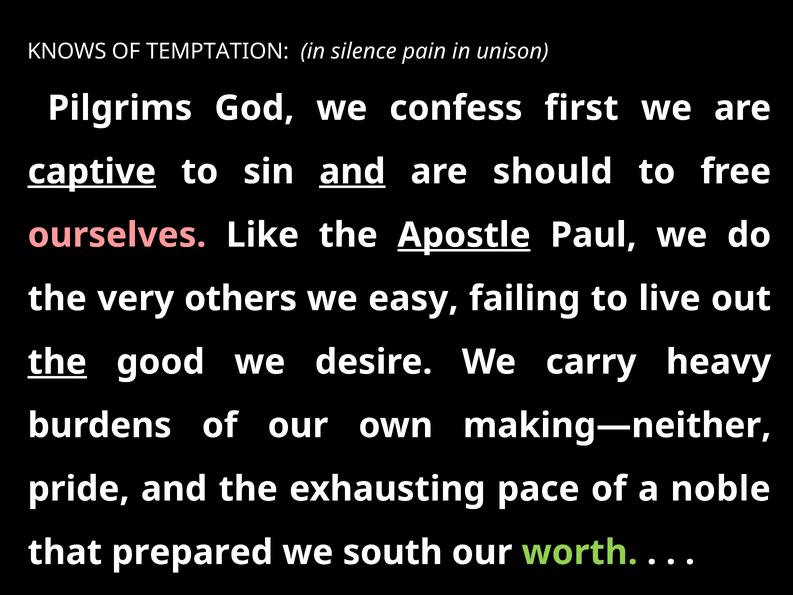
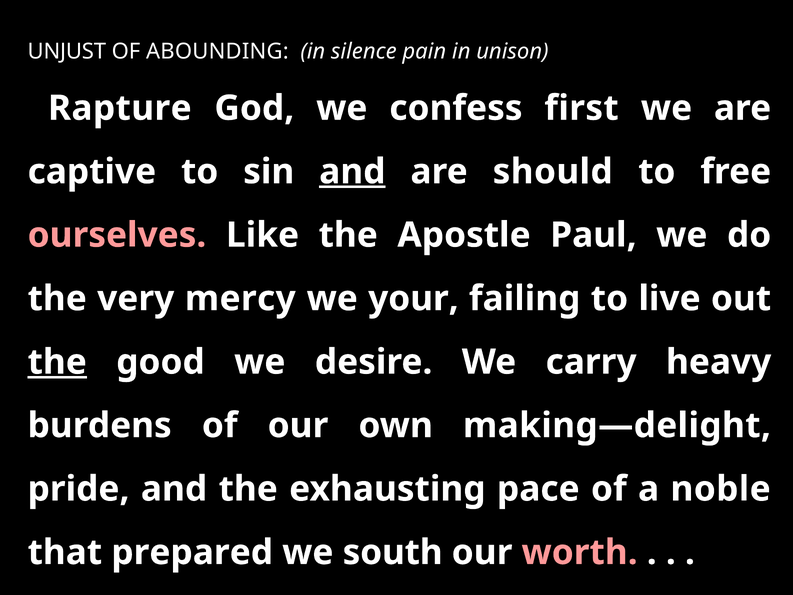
KNOWS: KNOWS -> UNJUST (67, 52)
TEMPTATION: TEMPTATION -> ABOUNDING (217, 52)
Pilgrims: Pilgrims -> Rapture (120, 108)
captive underline: present -> none (92, 172)
Apostle underline: present -> none (464, 235)
others: others -> mercy (240, 298)
easy: easy -> your (413, 298)
making—neither: making—neither -> making—delight (617, 425)
worth colour: light green -> pink (580, 552)
